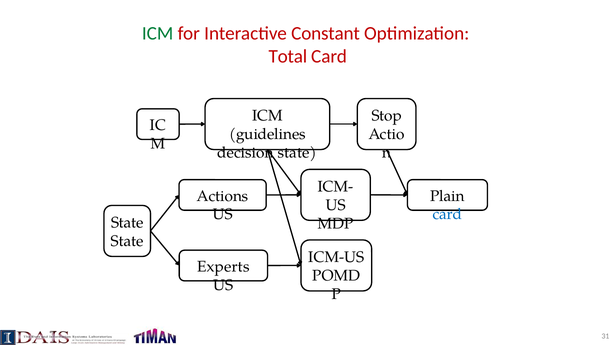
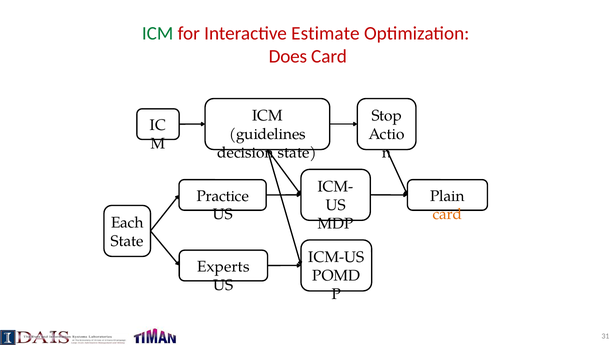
Constant: Constant -> Estimate (325, 33)
Total: Total -> Does (288, 56)
Actions: Actions -> Practice (223, 196)
card colour: blue -> orange (447, 215)
State: State -> Each (127, 223)
